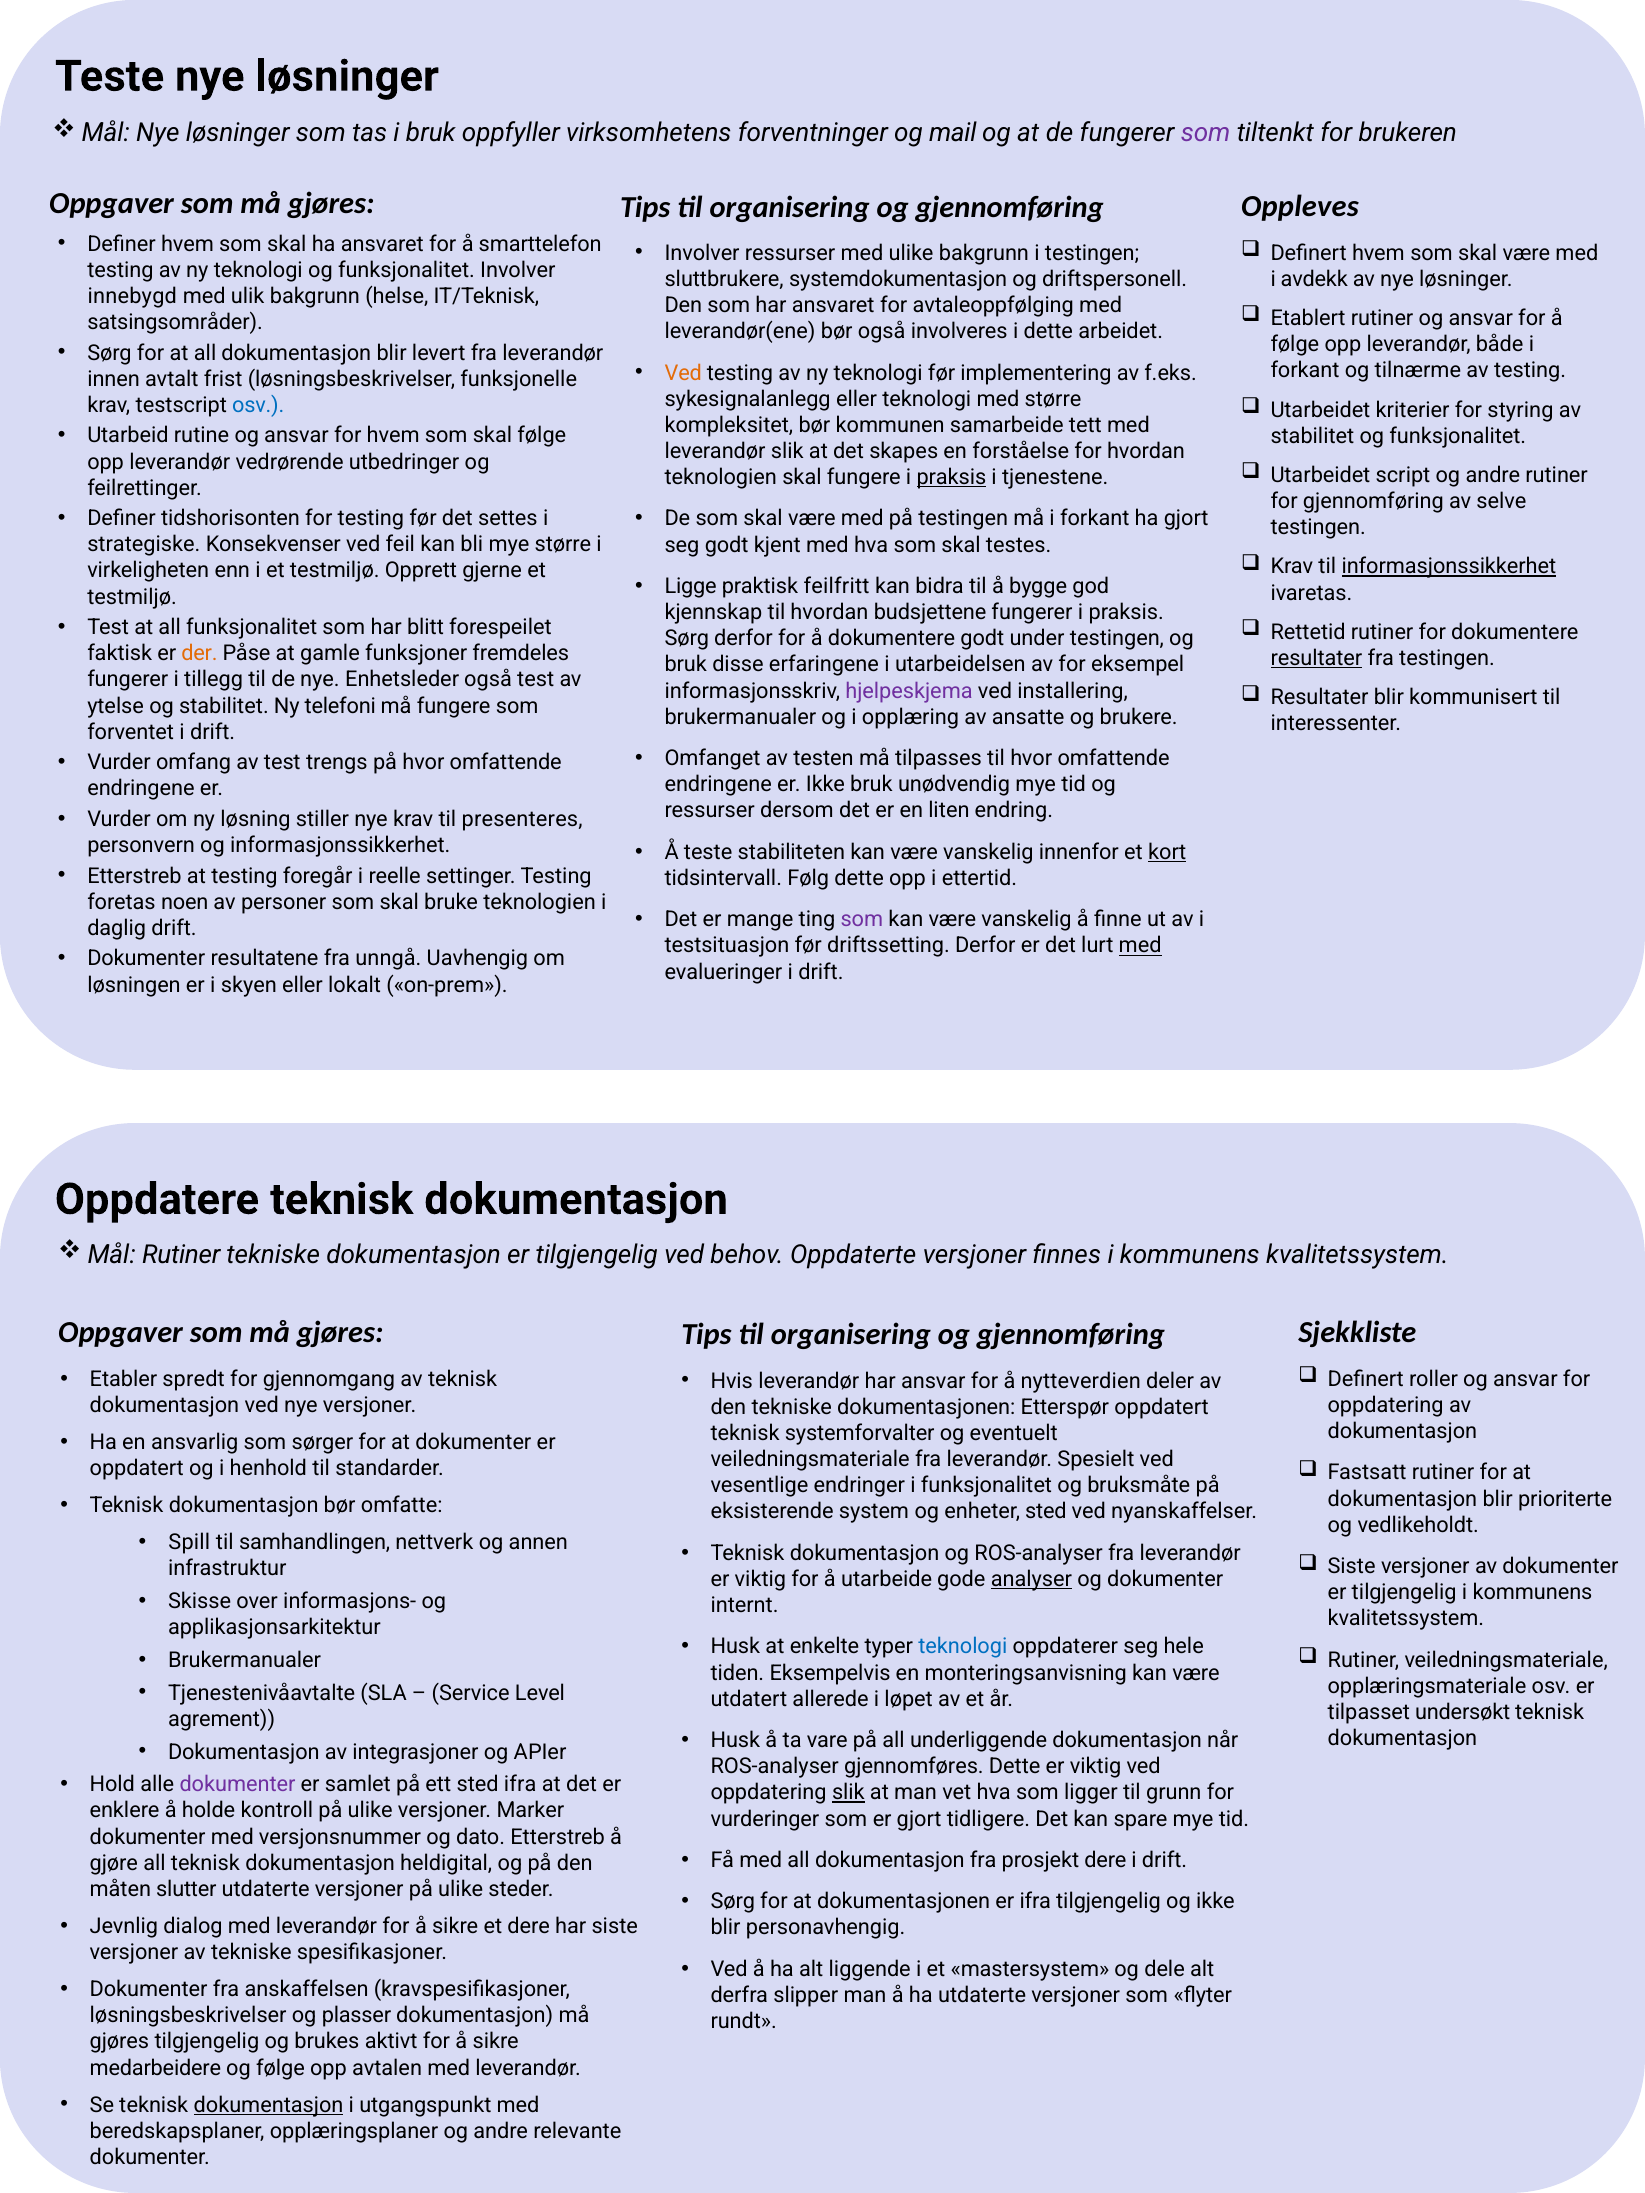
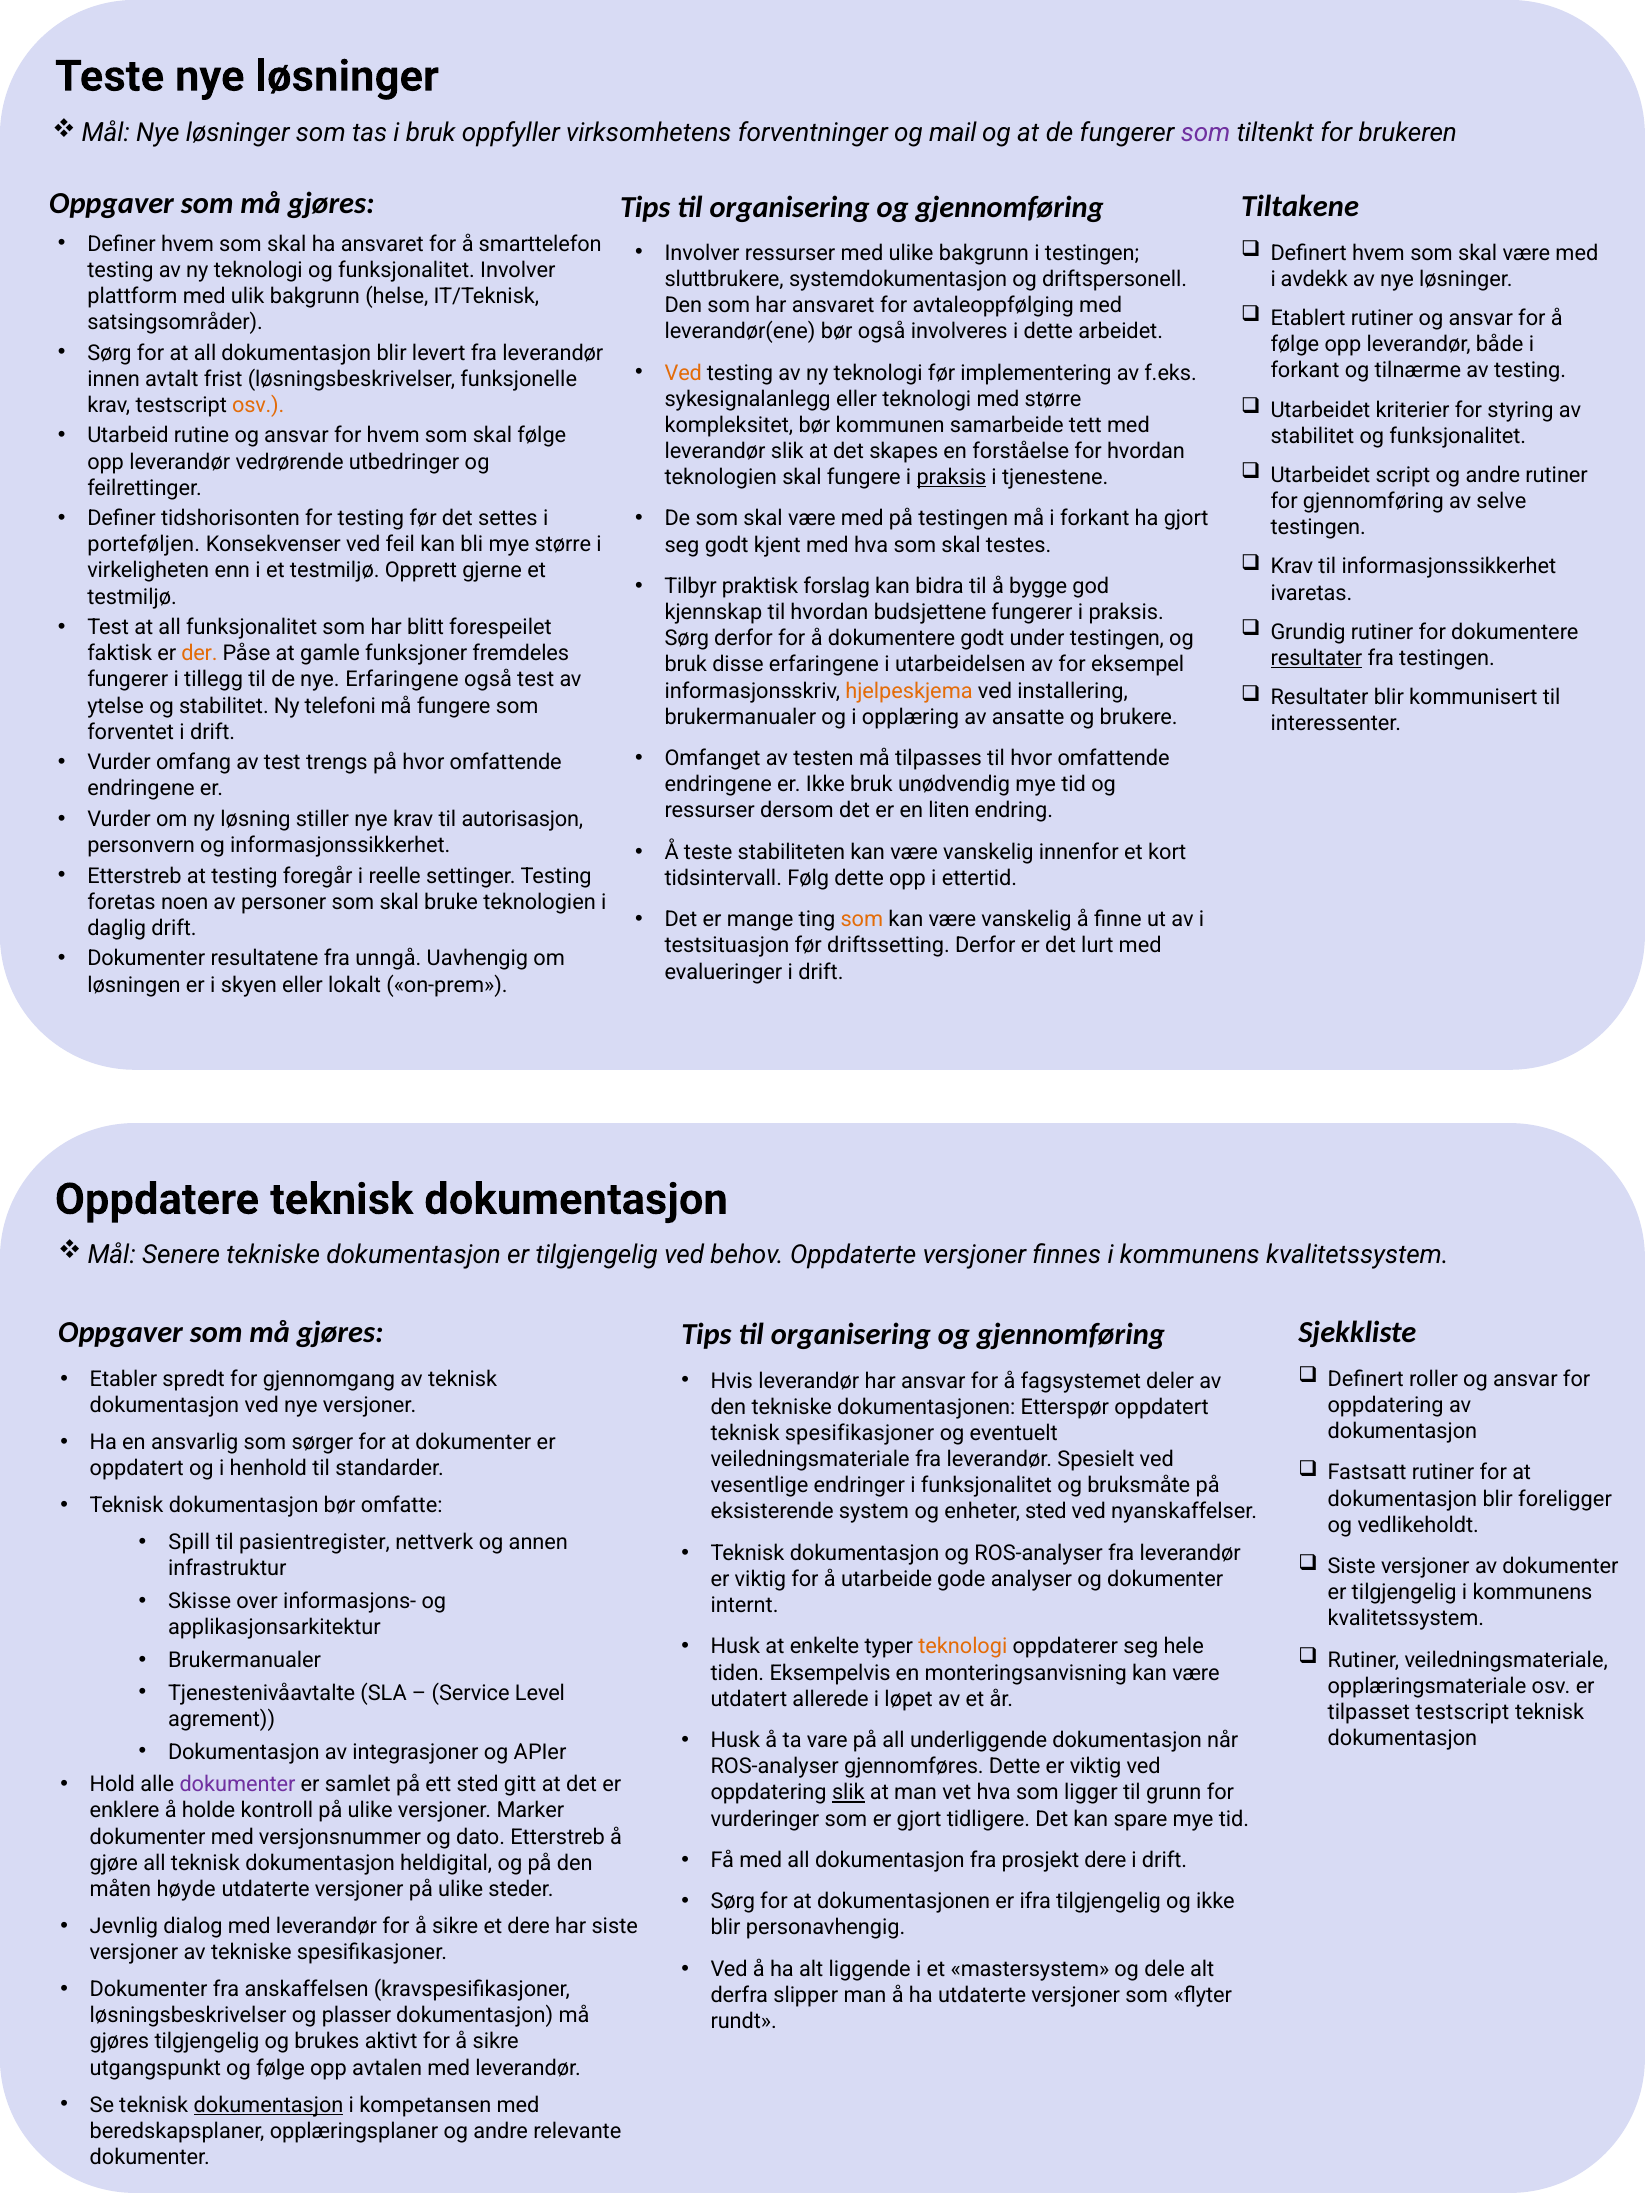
Oppleves: Oppleves -> Tiltakene (1300, 206)
innebygd: innebygd -> plattform (132, 296)
osv colour: blue -> orange (258, 405)
strategiske: strategiske -> porteføljen (144, 545)
informasjonssikkerhet underline: present -> none (1449, 567)
Ligge: Ligge -> Tilbyr (691, 586)
feilfritt: feilfritt -> forslag (837, 586)
Rettetid: Rettetid -> Grundig (1308, 632)
nye Enhetsleder: Enhetsleder -> Erfaringene (402, 680)
hjelpeskjema colour: purple -> orange (909, 691)
presenteres: presenteres -> autorisasjon (522, 819)
kort underline: present -> none (1167, 852)
som colour: purple -> orange (862, 920)
med underline: present -> none (1140, 946)
Rutiner: Rutiner -> Senere (181, 1255)
nytteverdien: nytteverdien -> fagsystemet (1081, 1381)
teknisk systemforvalter: systemforvalter -> spesifikasjoner (860, 1433)
prioriterte: prioriterte -> foreligger (1565, 1499)
samhandlingen: samhandlingen -> pasientregister (315, 1543)
analyser underline: present -> none (1031, 1579)
teknologi colour: blue -> orange (963, 1647)
tilpasset undersøkt: undersøkt -> testscript (1462, 1713)
sted ifra: ifra -> gitt (520, 1785)
slutter: slutter -> høyde (186, 1889)
medarbeidere: medarbeidere -> utgangspunkt (155, 2068)
utgangspunkt: utgangspunkt -> kompetansen (425, 2105)
